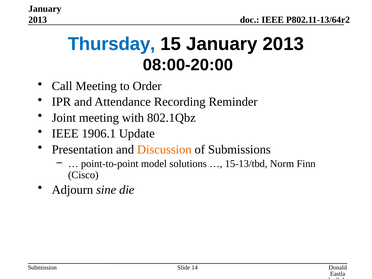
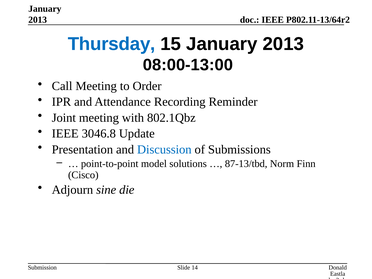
08:00-20:00: 08:00-20:00 -> 08:00-13:00 (188, 65)
1906.1: 1906.1 -> 3046.8 (99, 134)
Discussion colour: orange -> blue (164, 149)
15-13/tbd: 15-13/tbd -> 87-13/tbd (246, 164)
